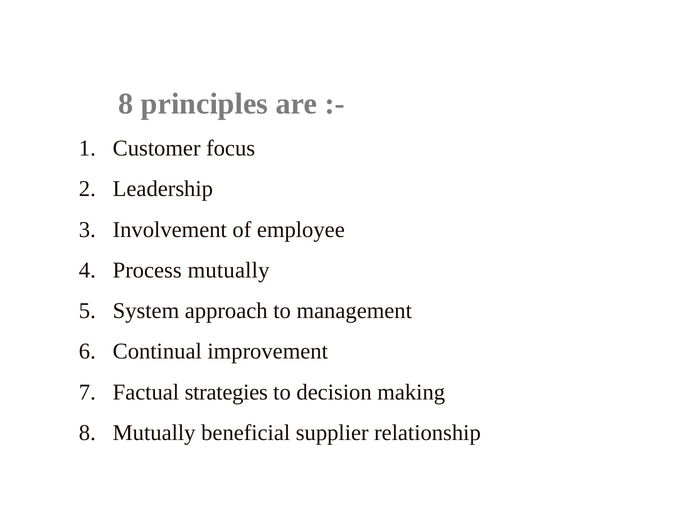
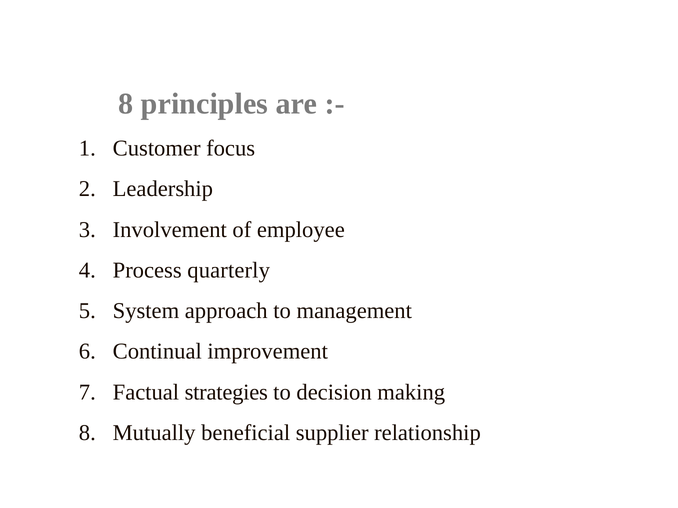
Process mutually: mutually -> quarterly (229, 270)
